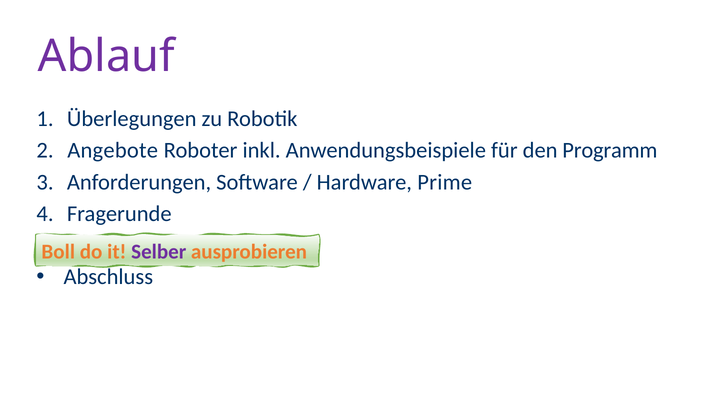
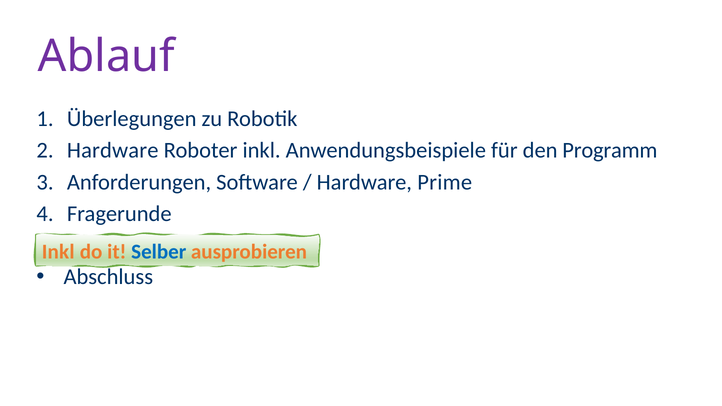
Angebote: Angebote -> Hardware (113, 151)
Boll: Boll -> Inkl (58, 252)
Selber colour: purple -> blue (159, 252)
